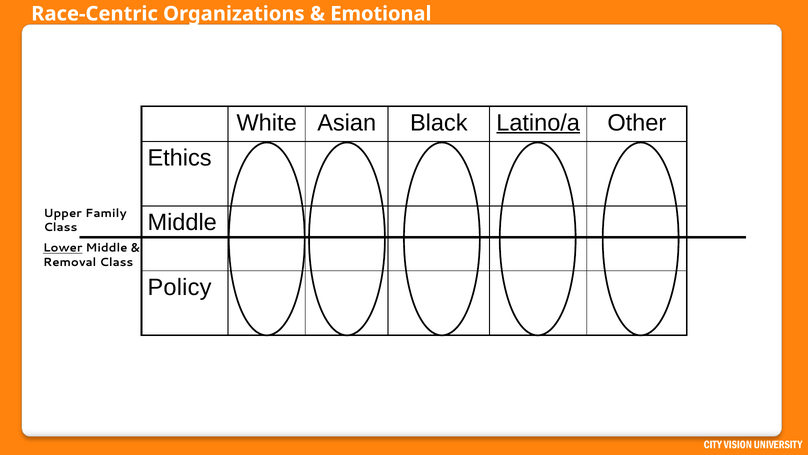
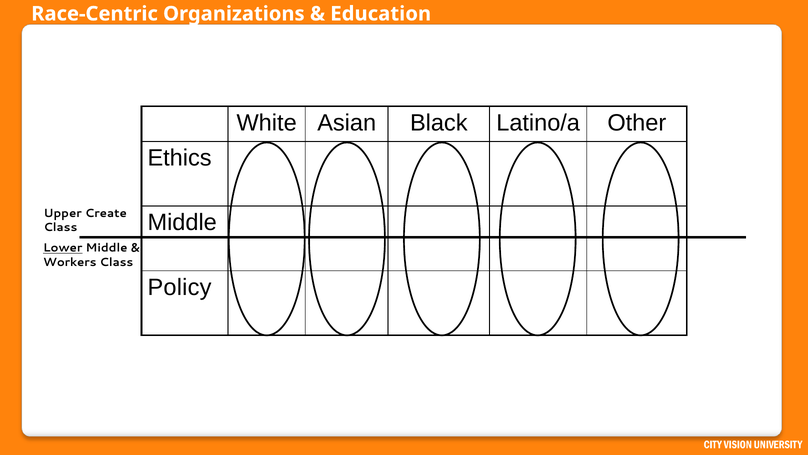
Emotional: Emotional -> Education (381, 14)
Latino/a underline: present -> none (538, 123)
Family: Family -> Create (106, 213)
Removal: Removal -> Workers (70, 262)
